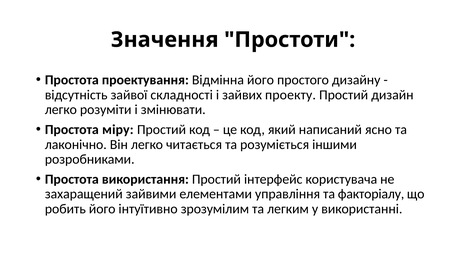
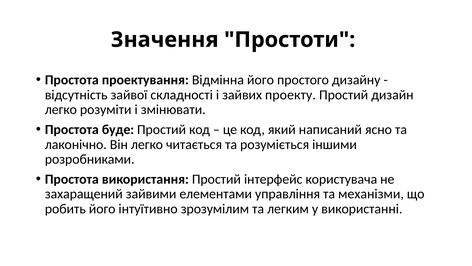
міру: міру -> буде (118, 129)
факторіалу: факторіалу -> механізми (371, 194)
